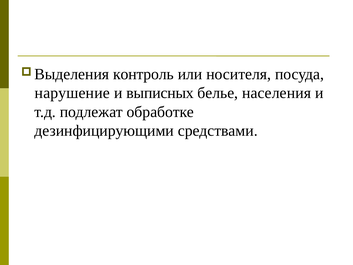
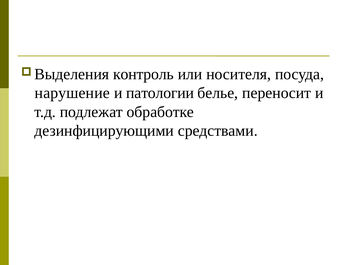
выписных: выписных -> патологии (160, 93)
населения: населения -> переносит (277, 93)
